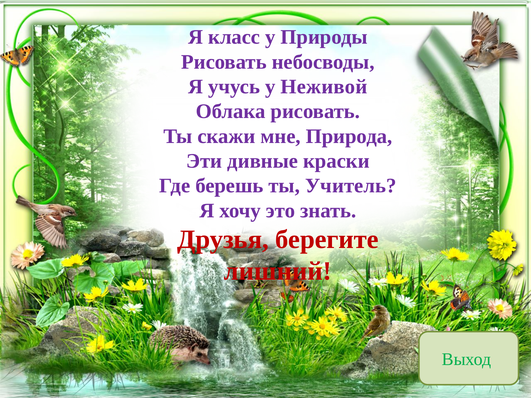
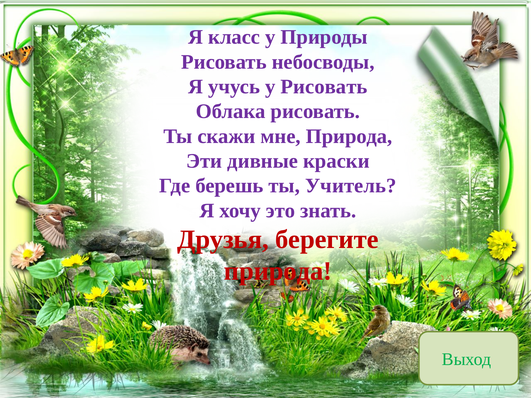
у Неживой: Неживой -> Рисовать (324, 87)
лишний: лишний -> природа (278, 271)
